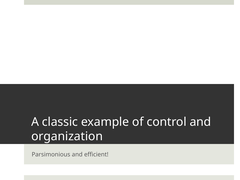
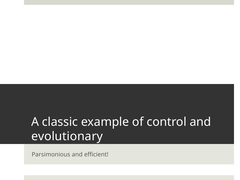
organization: organization -> evolutionary (67, 136)
